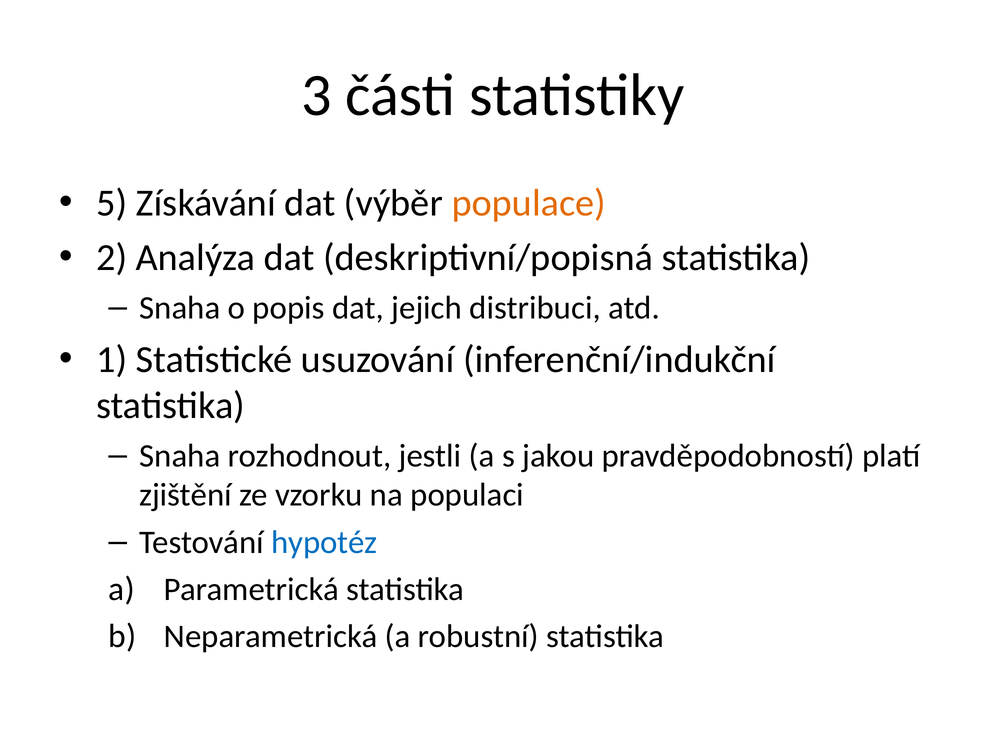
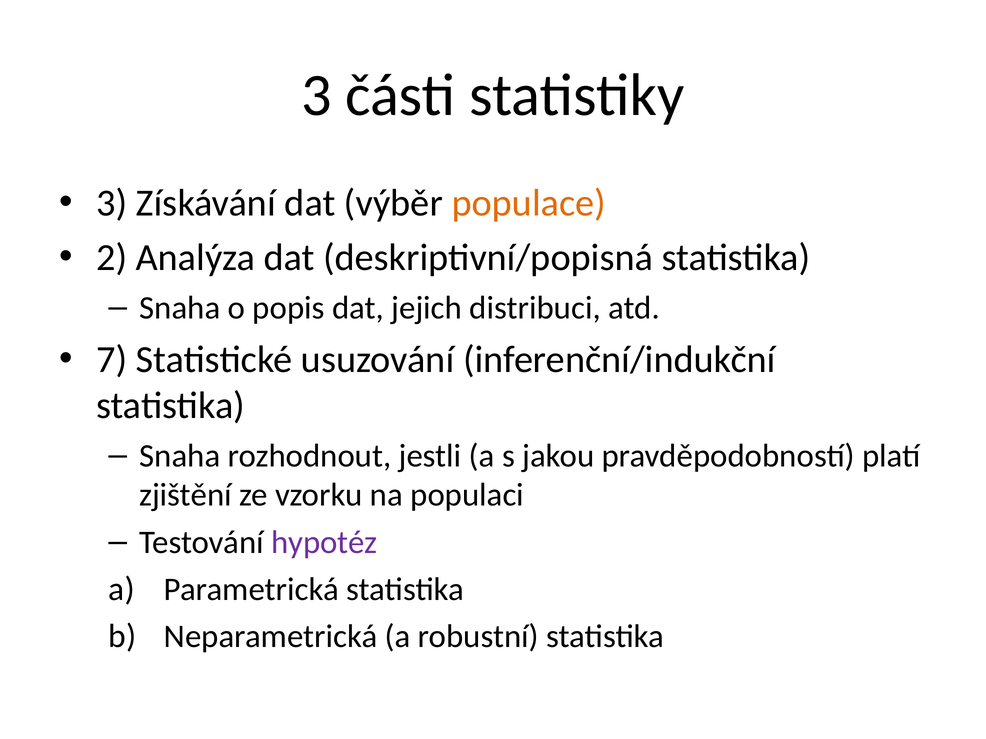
5: 5 -> 3 (112, 203)
1: 1 -> 7 (112, 360)
hypotéz colour: blue -> purple (324, 543)
